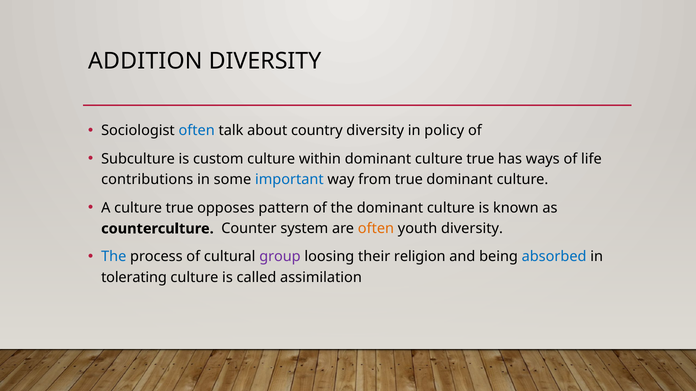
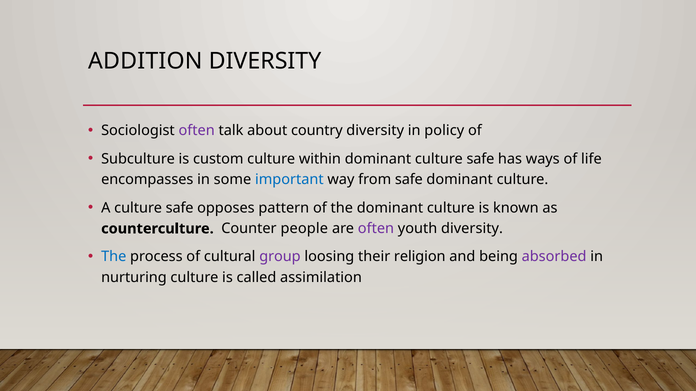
often colour: blue -> purple (197, 131)
dominant culture true: true -> safe (480, 159)
contributions: contributions -> encompasses (147, 180)
from true: true -> safe (409, 180)
A culture true: true -> safe (180, 208)
system: system -> people (304, 229)
often colour: orange -> purple (376, 229)
absorbed colour: blue -> purple (554, 257)
tolerating: tolerating -> nurturing (134, 278)
